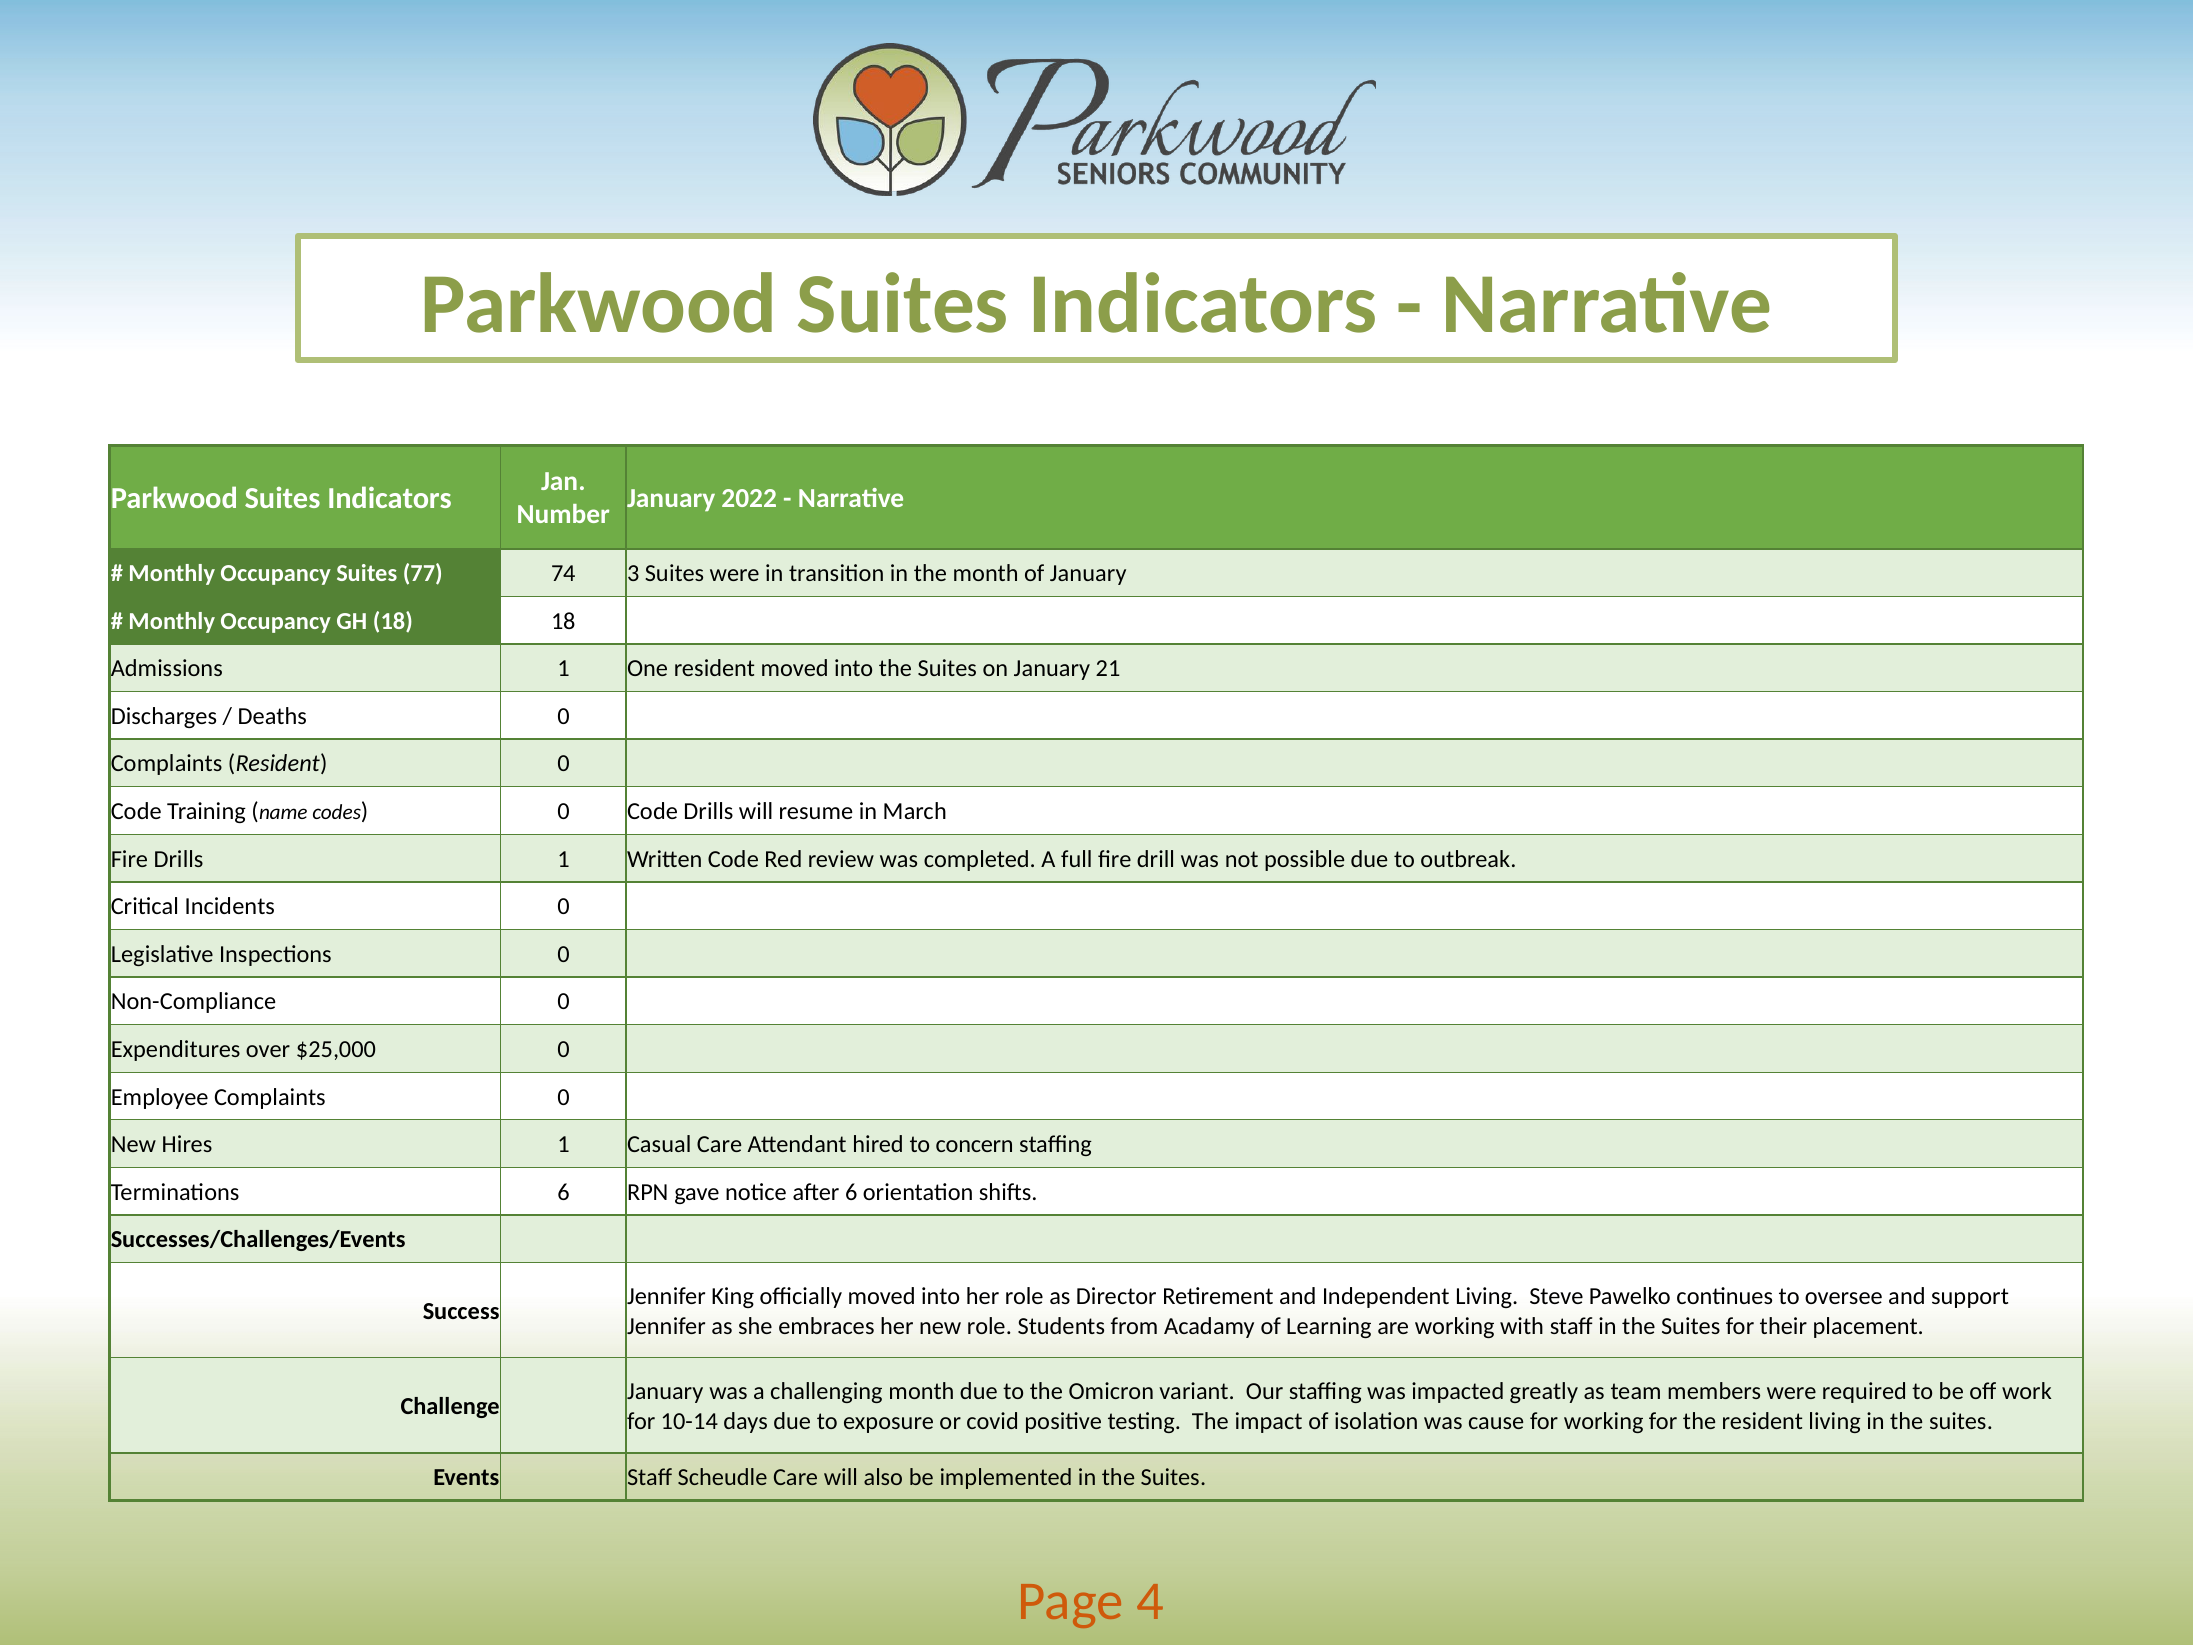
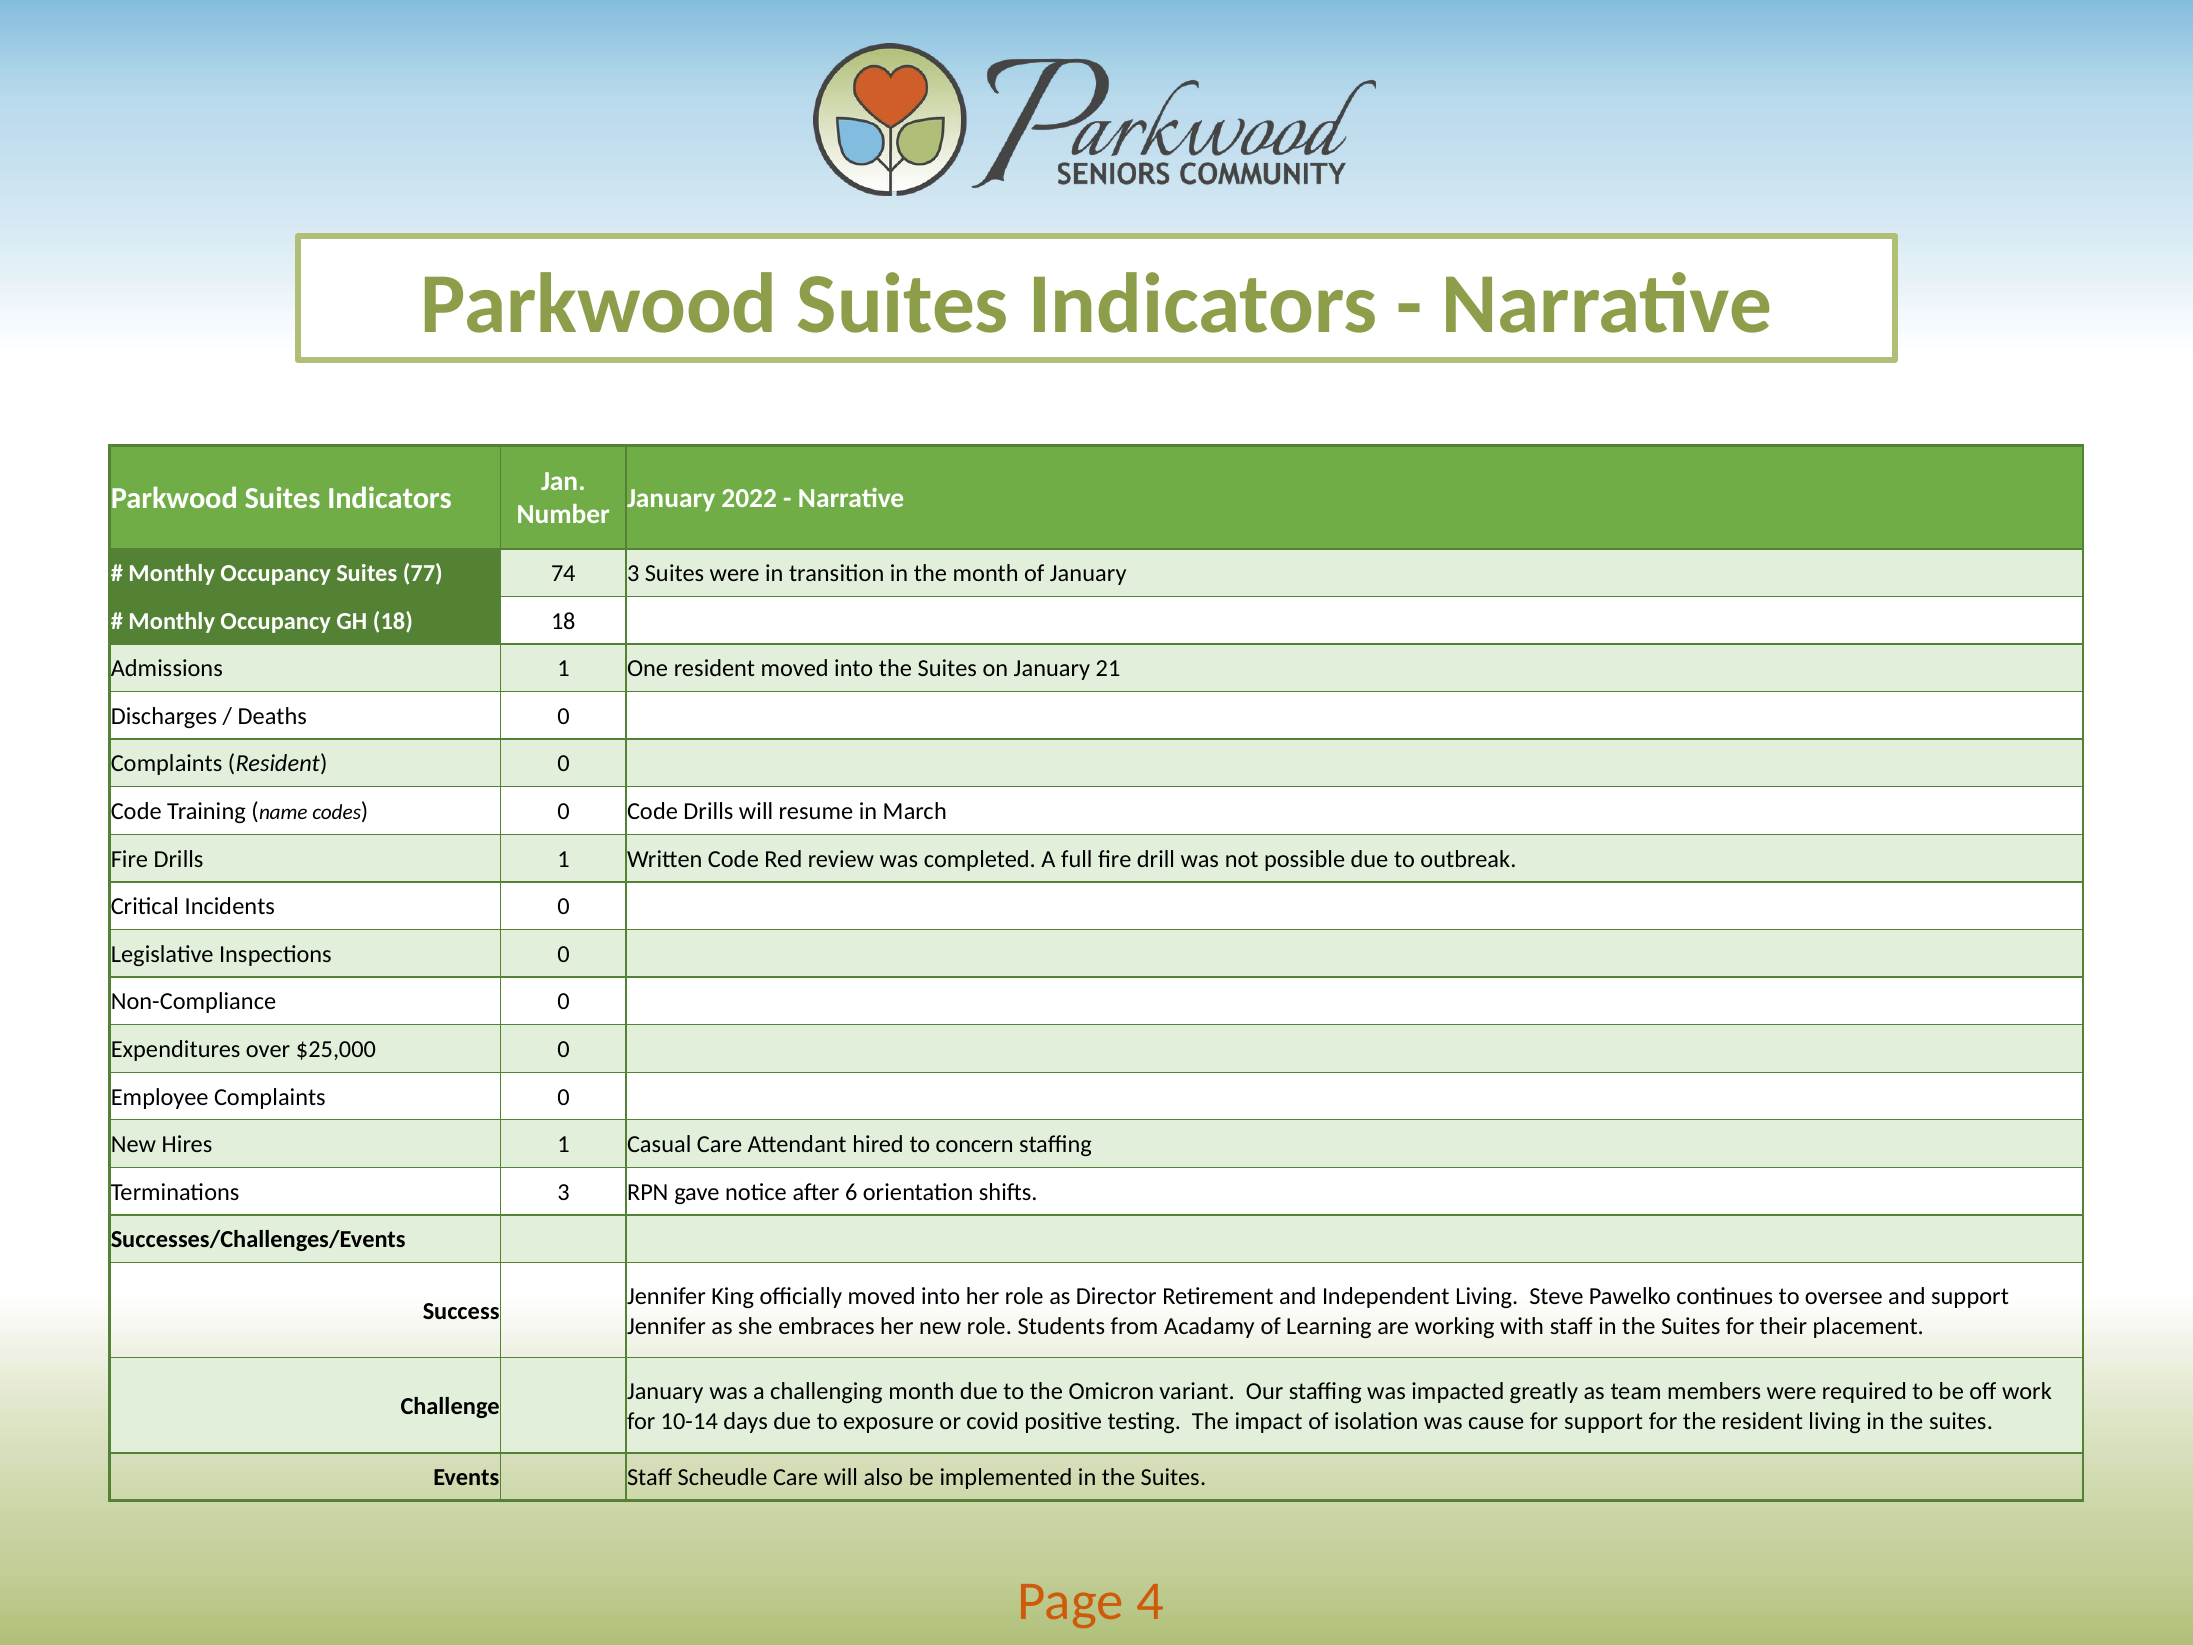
Terminations 6: 6 -> 3 (563, 1192)
for working: working -> support (1604, 1421)
